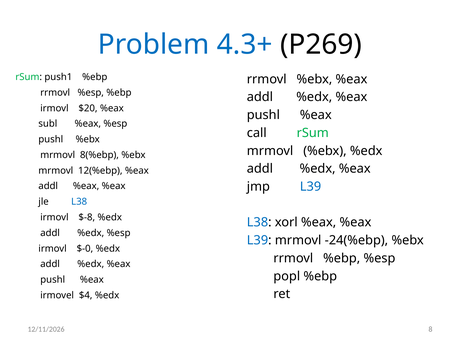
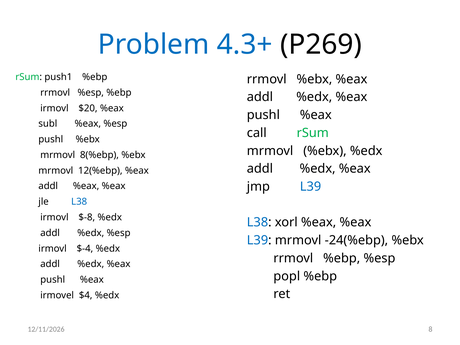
$-0: $-0 -> $-4 (85, 249)
